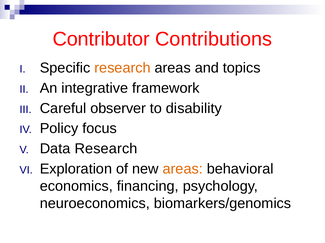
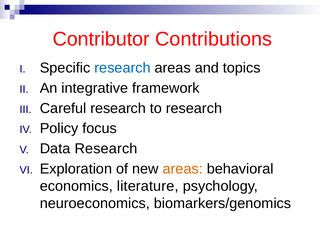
research colour: orange -> blue (123, 68)
Careful observer: observer -> research (118, 109)
to disability: disability -> research (194, 109)
financing: financing -> literature (148, 187)
